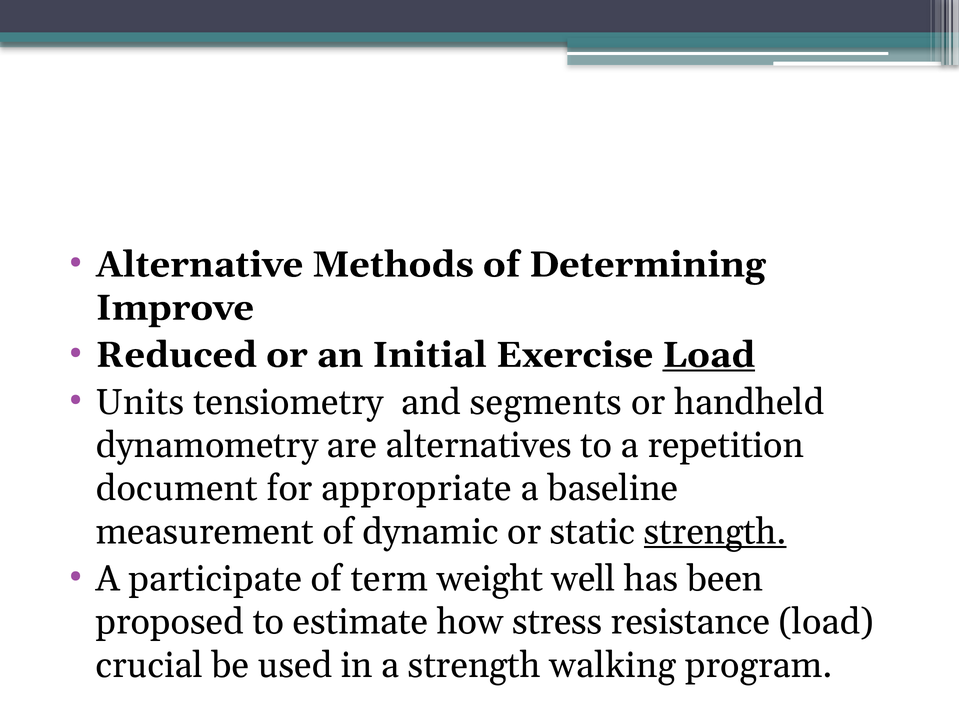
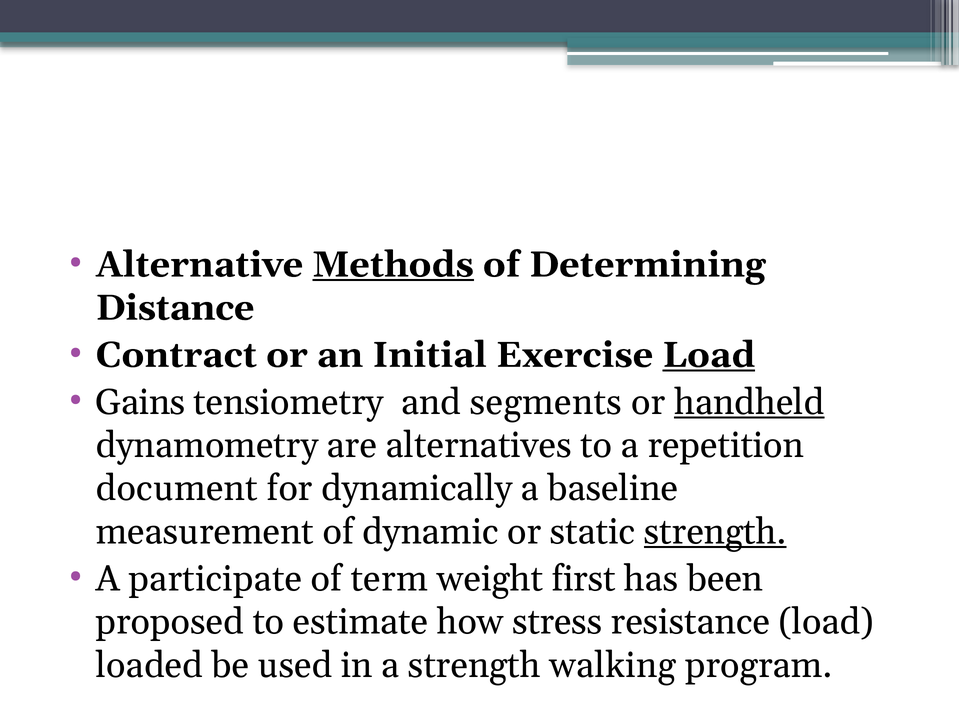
Methods underline: none -> present (393, 265)
Improve: Improve -> Distance (175, 308)
Reduced: Reduced -> Contract (176, 355)
Units: Units -> Gains (140, 402)
handheld underline: none -> present (749, 402)
appropriate: appropriate -> dynamically (417, 489)
well: well -> first (584, 579)
crucial: crucial -> loaded (149, 665)
